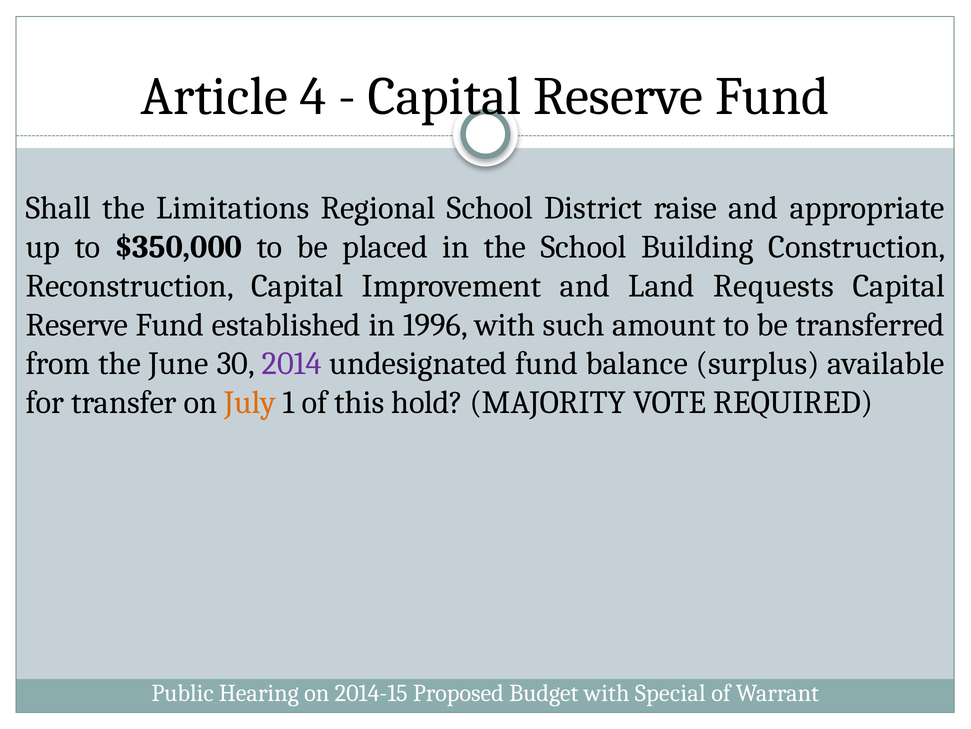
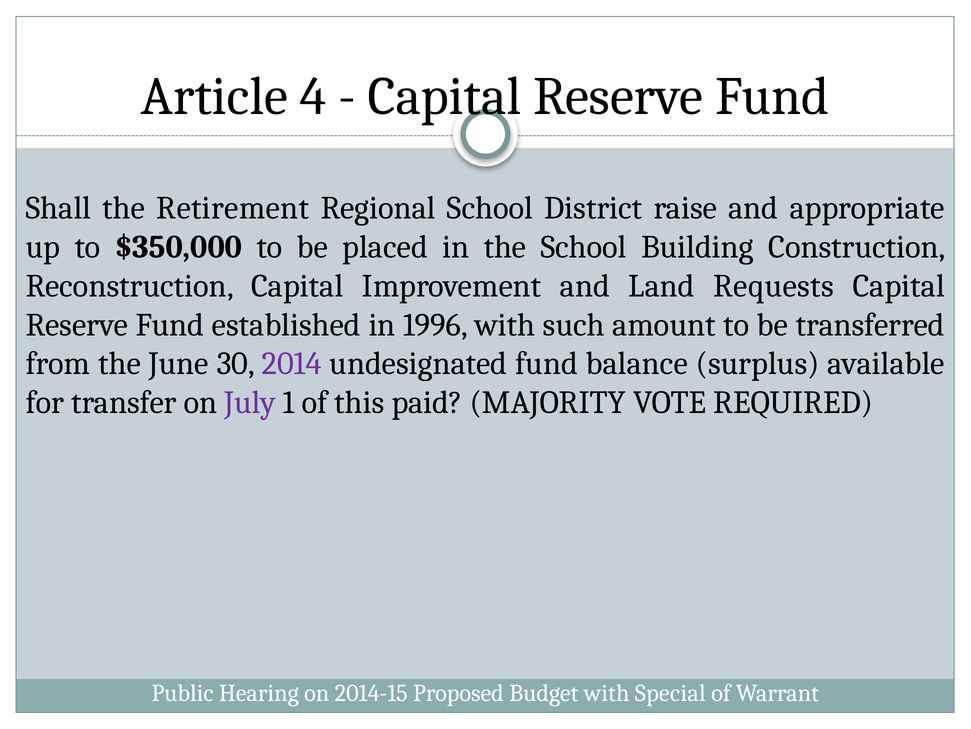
Limitations: Limitations -> Retirement (233, 208)
July colour: orange -> purple (250, 402)
hold: hold -> paid (427, 402)
